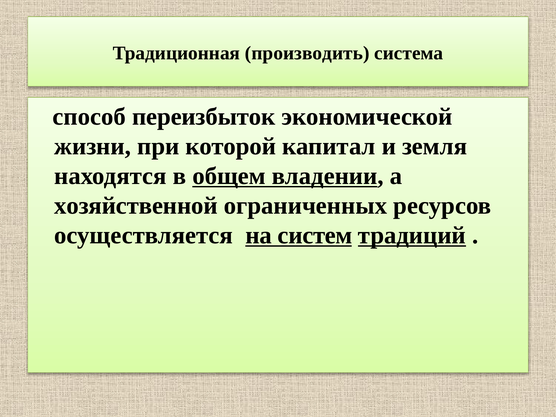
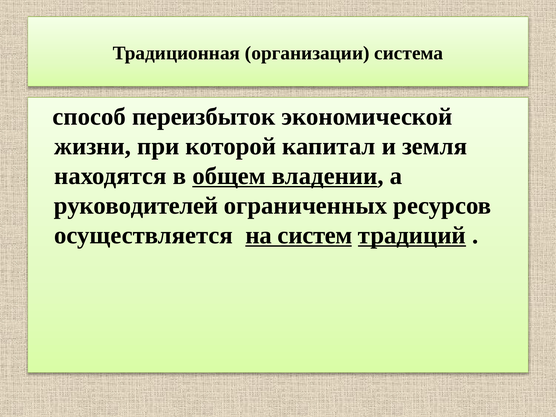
производить: производить -> организации (307, 53)
хозяйственной: хозяйственной -> руководителей (136, 206)
